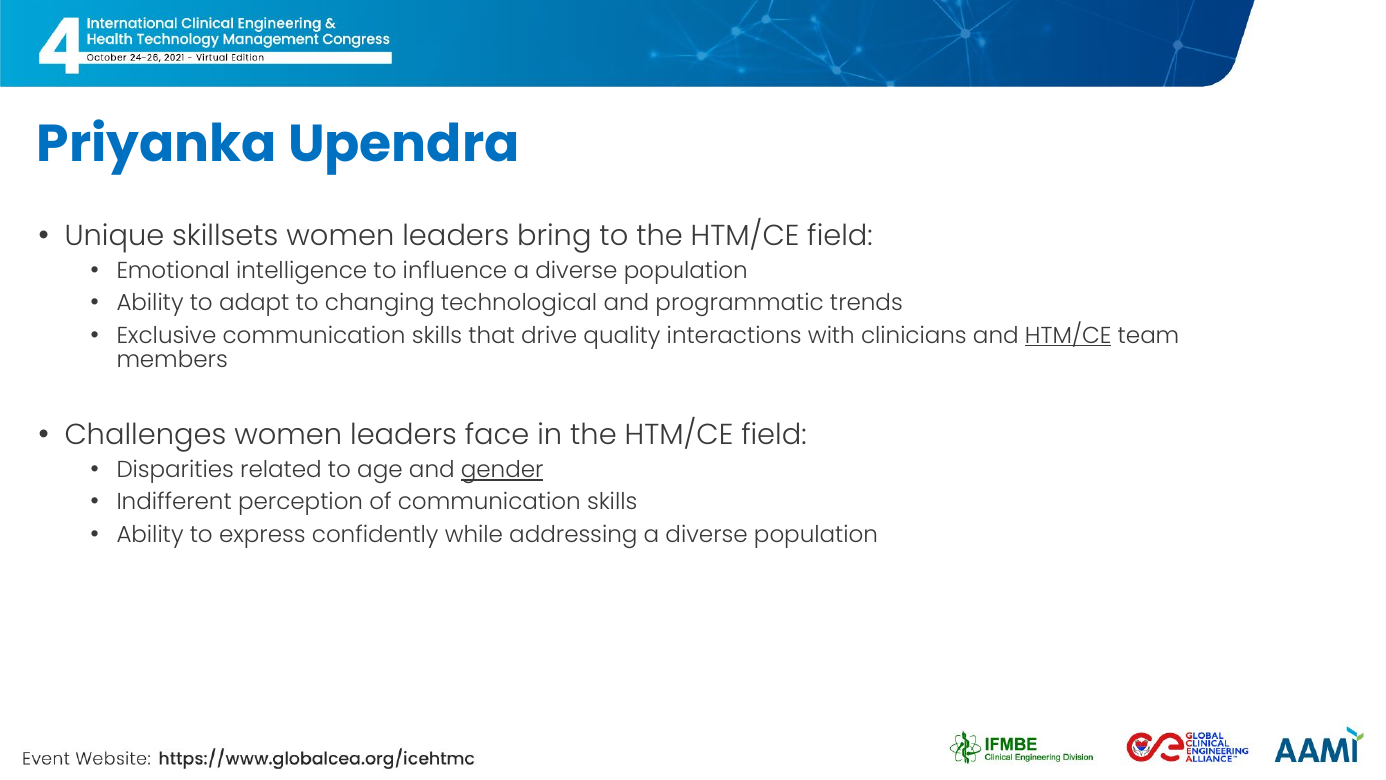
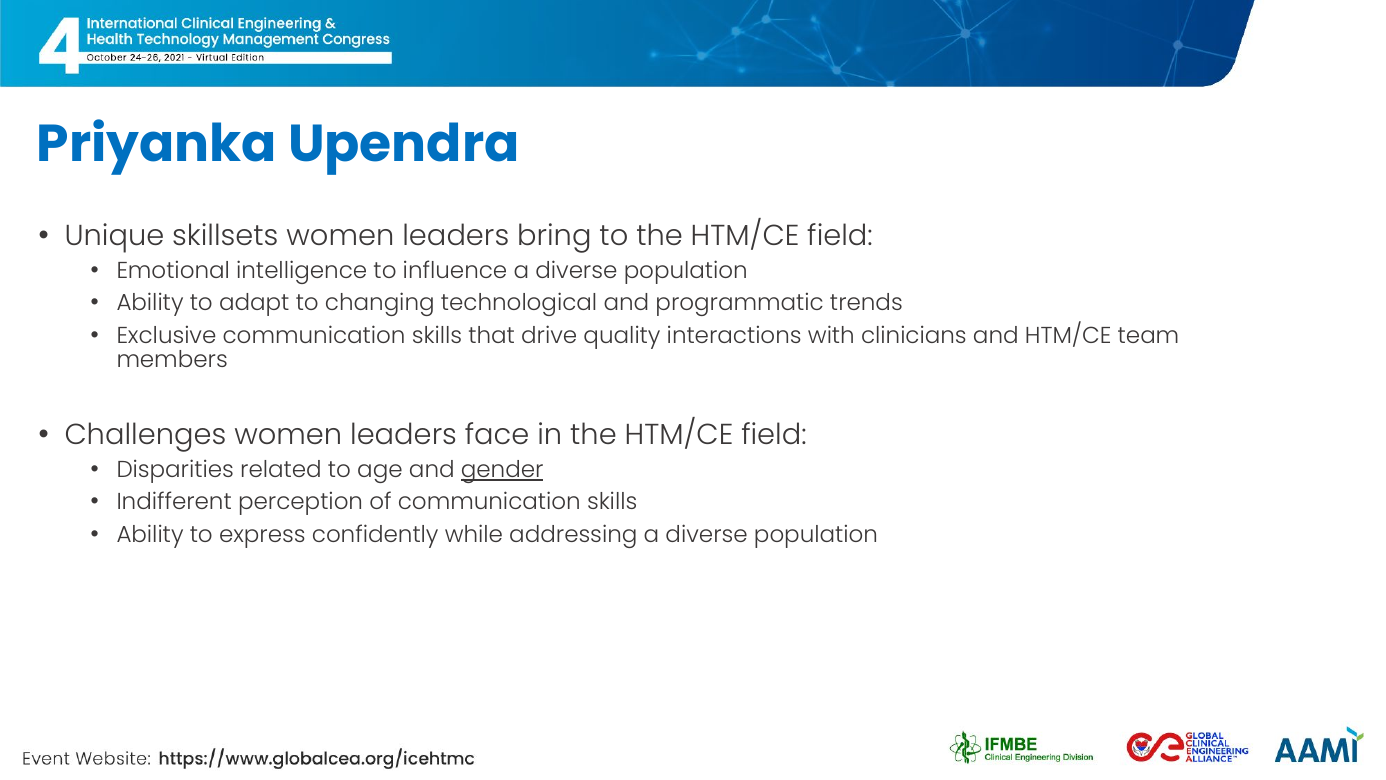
HTM/CE underline: present -> none (1068, 335)
